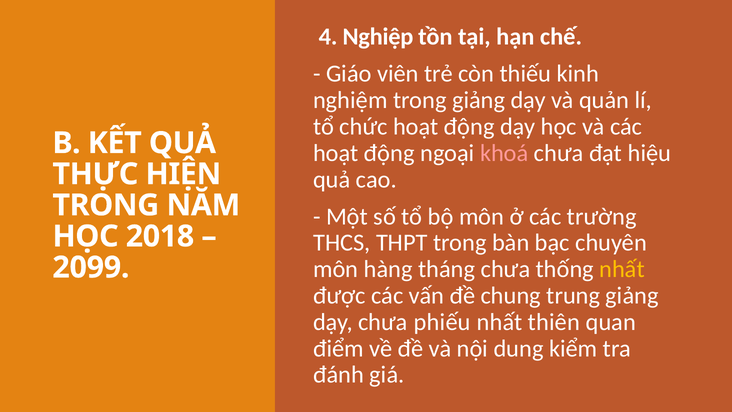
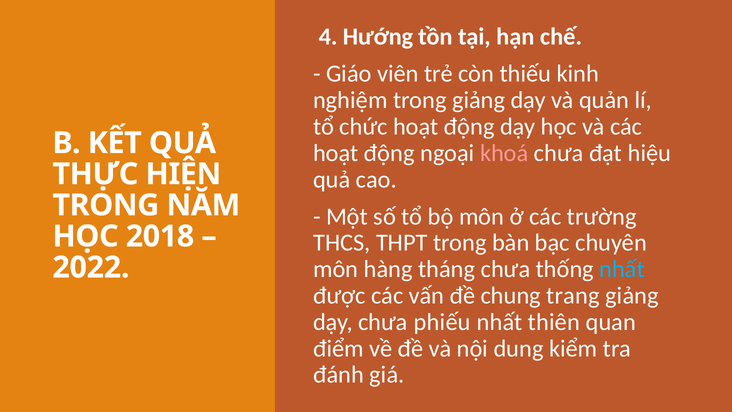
Nghiệp: Nghiệp -> Hướng (378, 37)
nhất colour: yellow -> light blue (622, 269)
2099: 2099 -> 2022 (91, 267)
trung: trung -> trang (573, 295)
